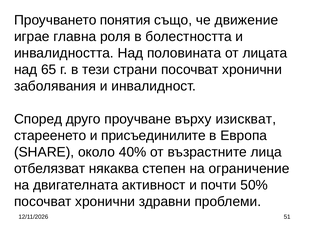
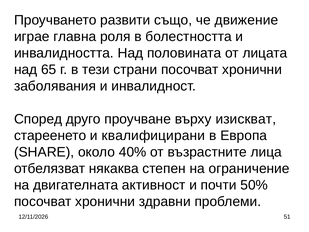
понятия: понятия -> развити (125, 20)
присъединилите: присъединилите -> квалифицирани (153, 135)
